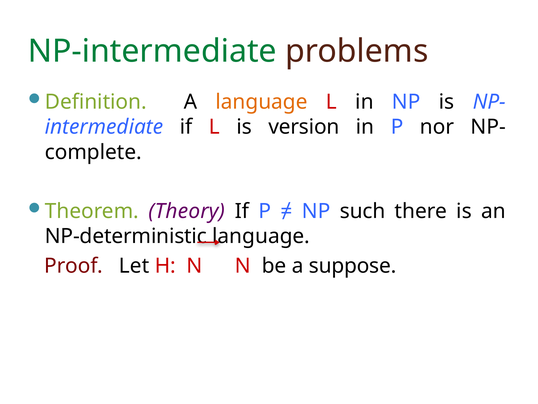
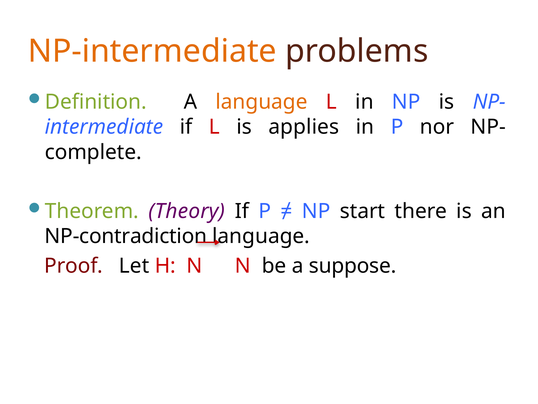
NP-intermediate colour: green -> orange (152, 51)
version: version -> applies (304, 127)
such: such -> start (363, 211)
NP-deterministic: NP-deterministic -> NP-contradiction (126, 236)
